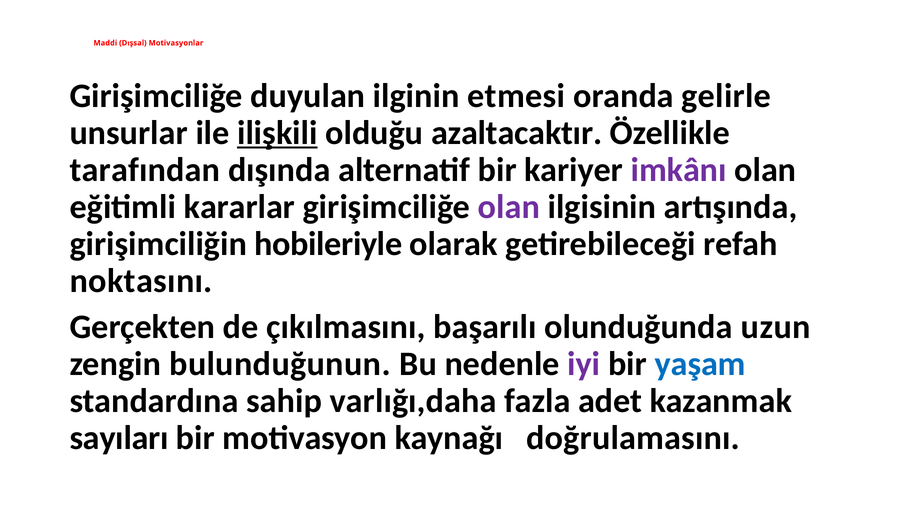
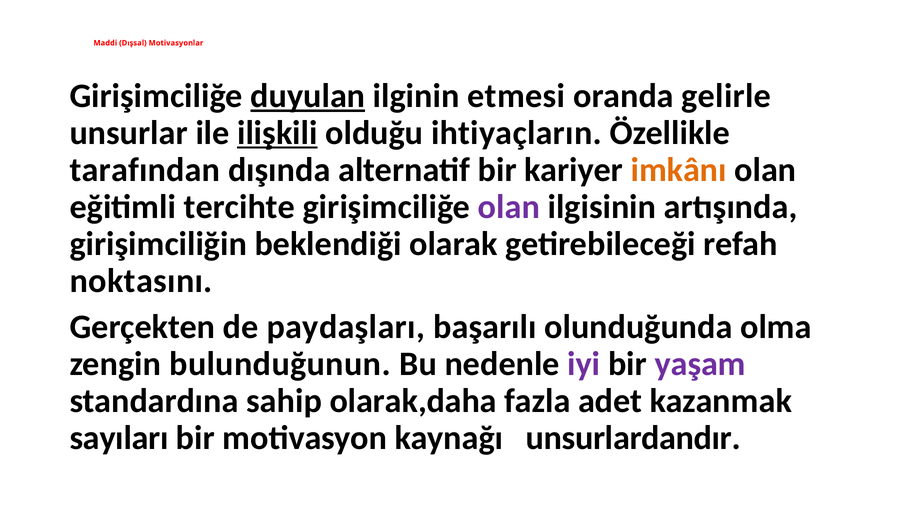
duyulan underline: none -> present (308, 96)
azaltacaktır: azaltacaktır -> ihtiyaçların (516, 133)
imkânı colour: purple -> orange (679, 170)
kararlar: kararlar -> tercihte (239, 207)
hobileriyle: hobileriyle -> beklendiği (328, 244)
çıkılmasını: çıkılmasını -> paydaşları (346, 328)
uzun: uzun -> olma (776, 328)
yaşam colour: blue -> purple (700, 365)
varlığı,daha: varlığı,daha -> olarak,daha (413, 402)
doğrulamasını: doğrulamasını -> unsurlardandır (633, 439)
